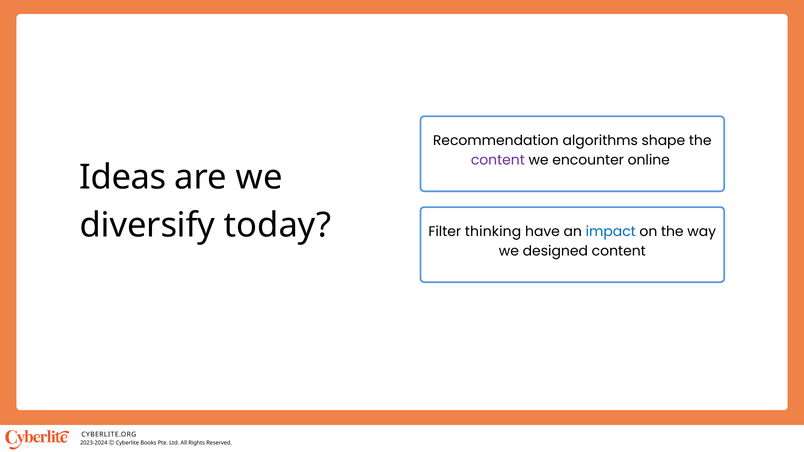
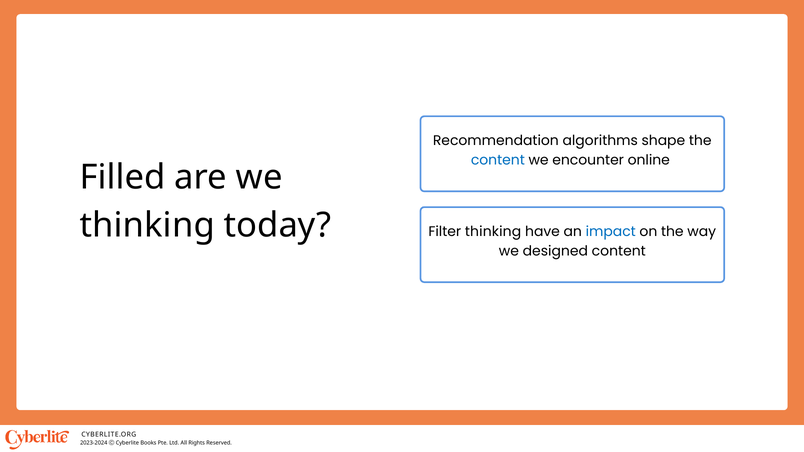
content colour: purple -> blue (498, 160)
Ideas: Ideas -> Filled (123, 177)
diversify: diversify -> thinking (147, 226)
